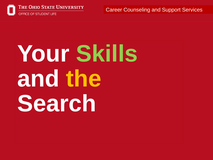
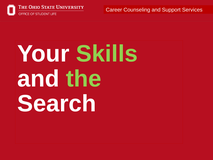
the colour: yellow -> light green (84, 79)
